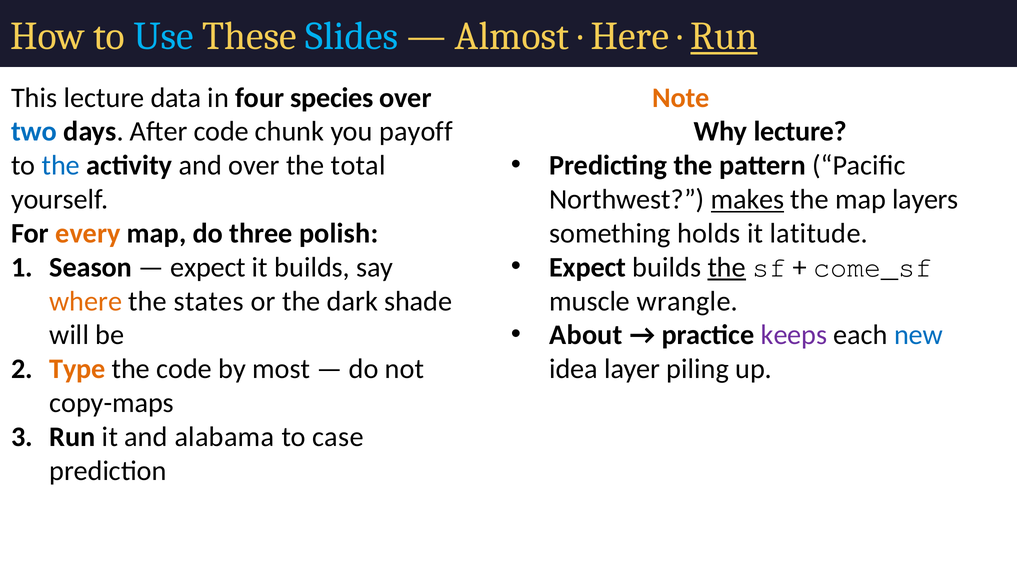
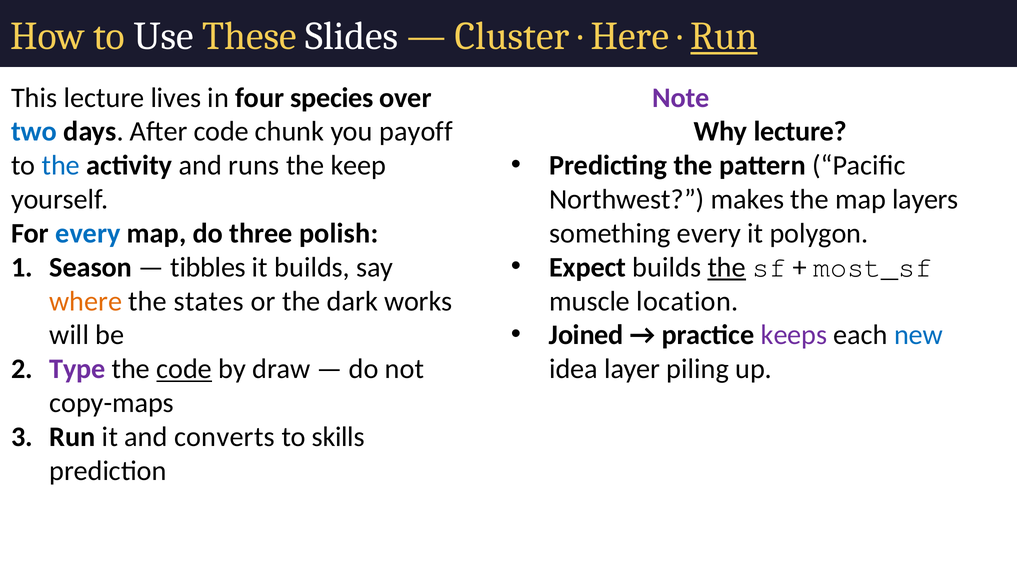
Use colour: light blue -> white (164, 36)
Slides colour: light blue -> white (352, 36)
Almost: Almost -> Cluster (512, 36)
data: data -> lives (176, 98)
Note colour: orange -> purple (681, 98)
and over: over -> runs (254, 166)
total: total -> keep (359, 166)
makes underline: present -> none (748, 199)
every colour: orange -> blue (88, 233)
something holds: holds -> every (709, 233)
latitude: latitude -> polygon (819, 233)
come_sf: come_sf -> most_sf (873, 267)
expect: expect -> tibbles (208, 267)
shade: shade -> works (418, 301)
wrangle: wrangle -> location (687, 301)
About: About -> Joined (586, 335)
Type colour: orange -> purple (77, 369)
code underline: none -> present (184, 369)
most: most -> draw (281, 369)
alabama: alabama -> converts (224, 437)
case: case -> skills (338, 437)
